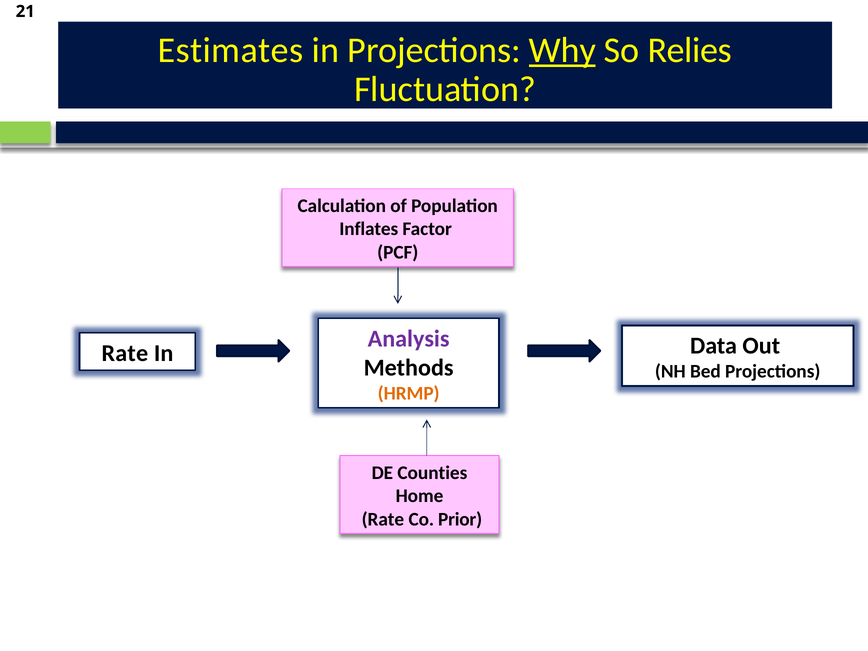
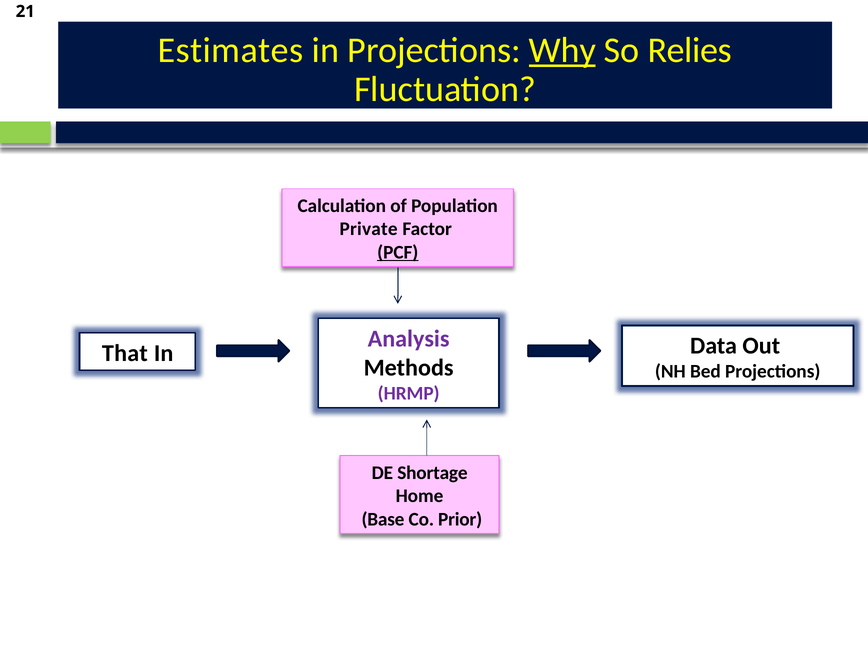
Inflates: Inflates -> Private (369, 229)
PCF underline: none -> present (398, 252)
Rate: Rate -> That (125, 353)
HRMP colour: orange -> purple (409, 393)
Counties: Counties -> Shortage (432, 473)
Rate: Rate -> Base (383, 519)
